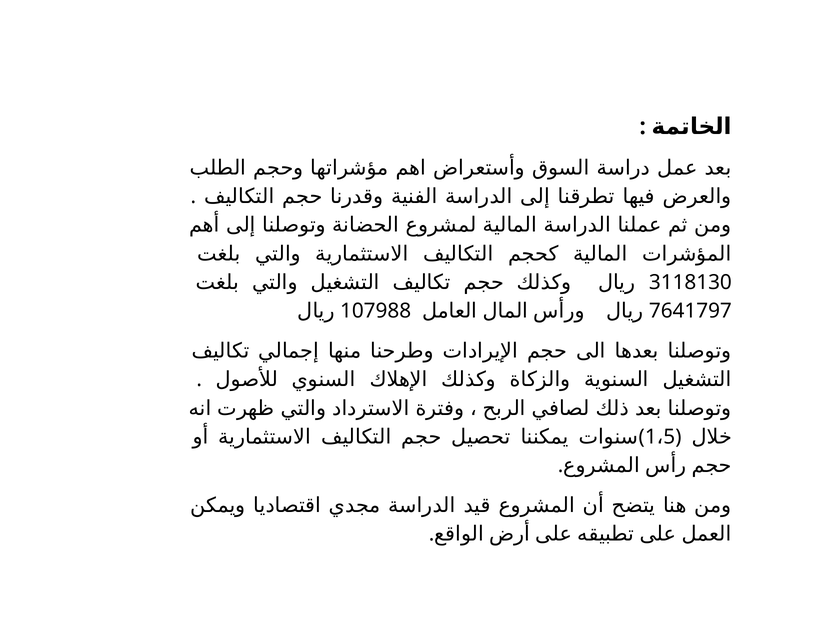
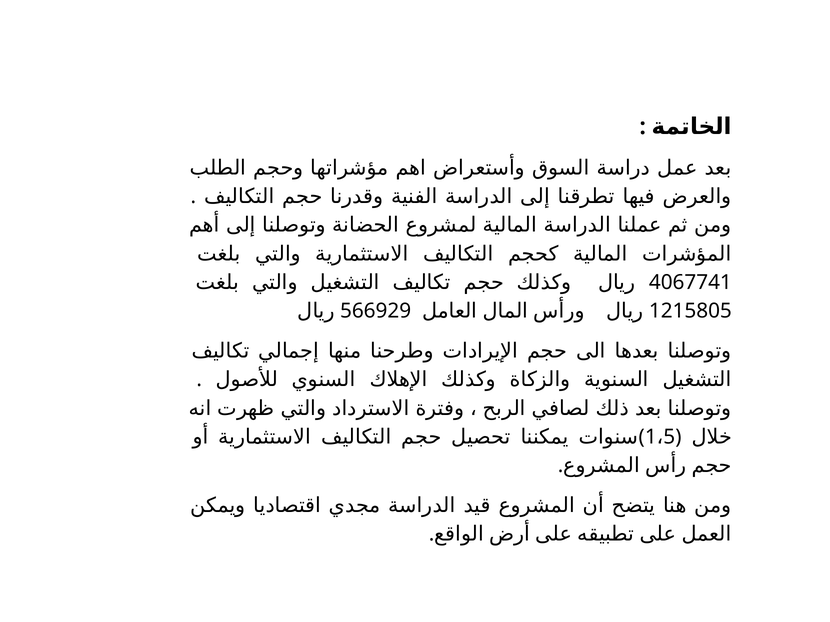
3118130: 3118130 -> 4067741 (690, 283)
107988: 107988 -> 566929 (376, 311)
7641797: 7641797 -> 1215805 (690, 311)
